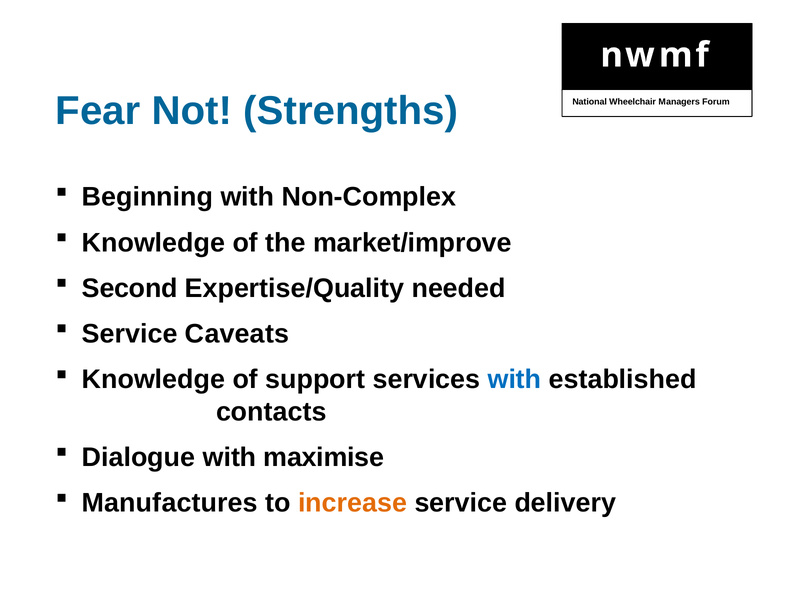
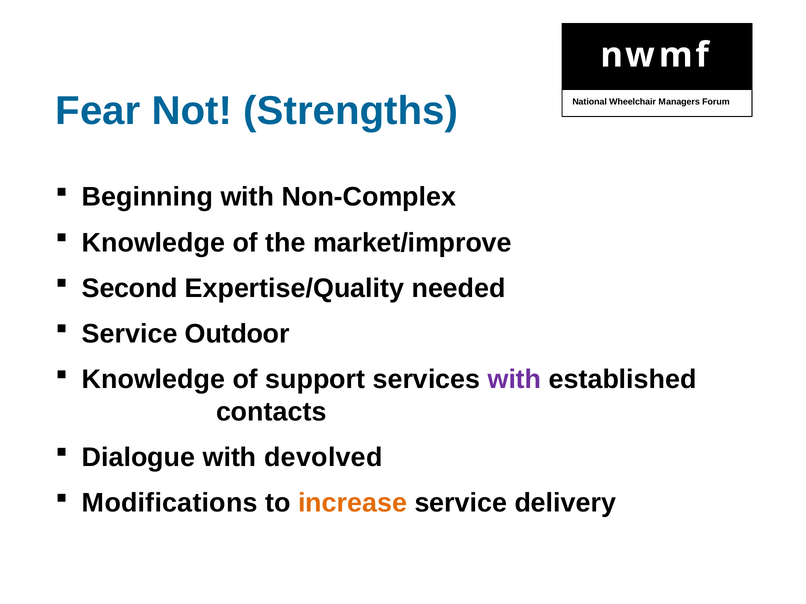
Caveats: Caveats -> Outdoor (237, 334)
with colour: blue -> purple (514, 380)
maximise: maximise -> devolved (323, 458)
Manufactures: Manufactures -> Modifications (170, 503)
